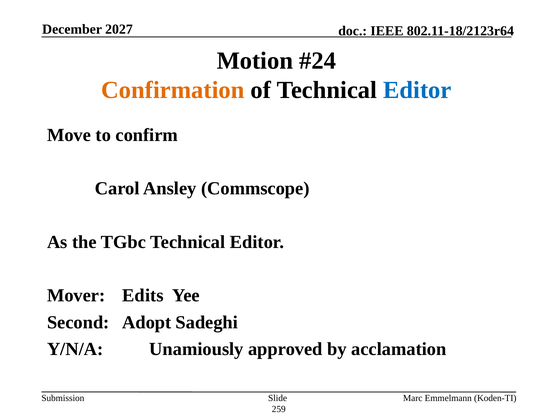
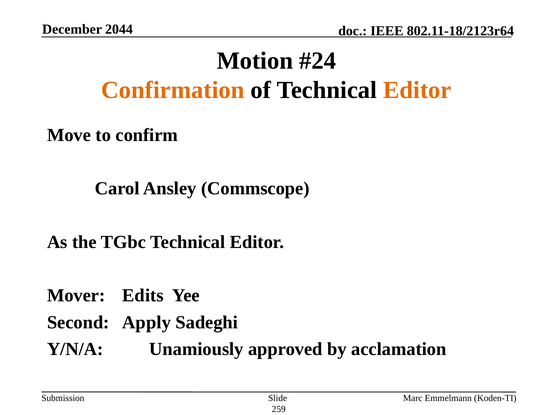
2027: 2027 -> 2044 (119, 29)
Editor colour: blue -> orange (417, 90)
Adopt: Adopt -> Apply (147, 322)
